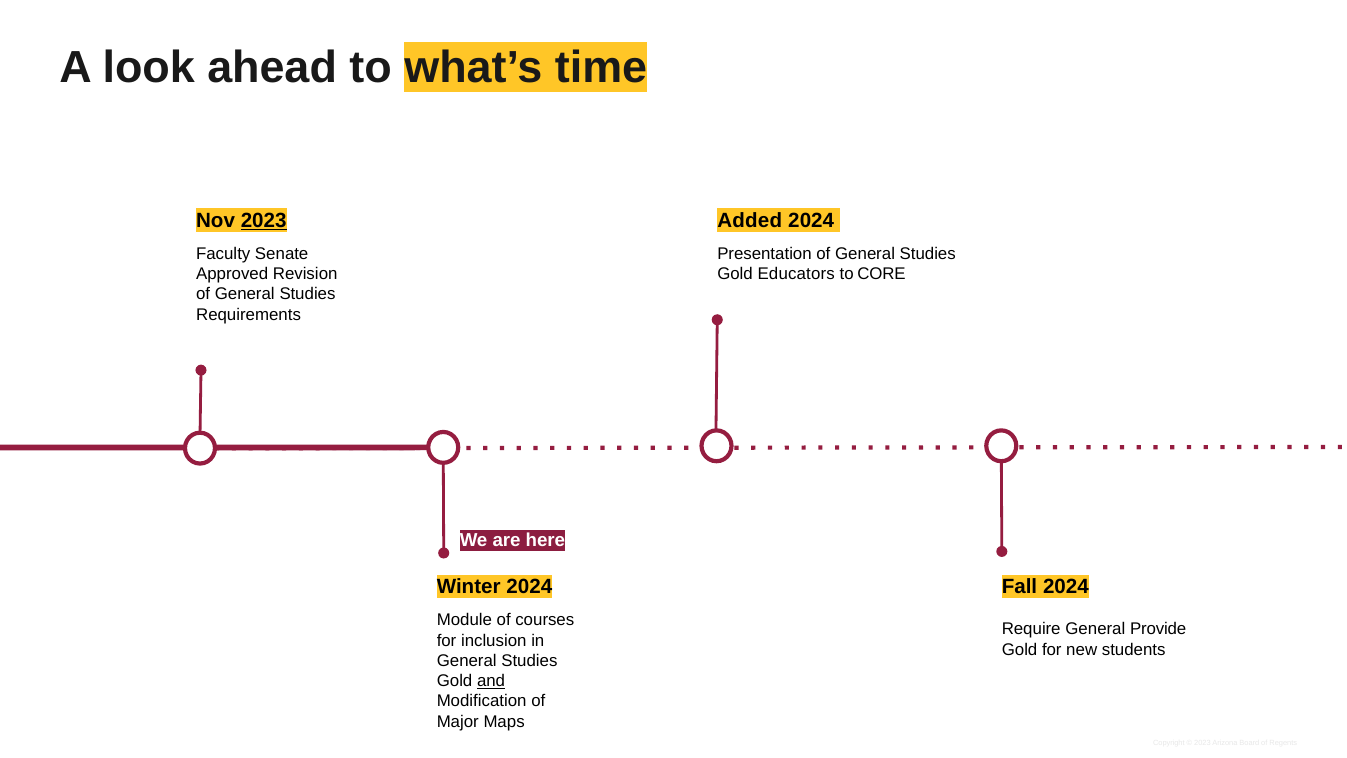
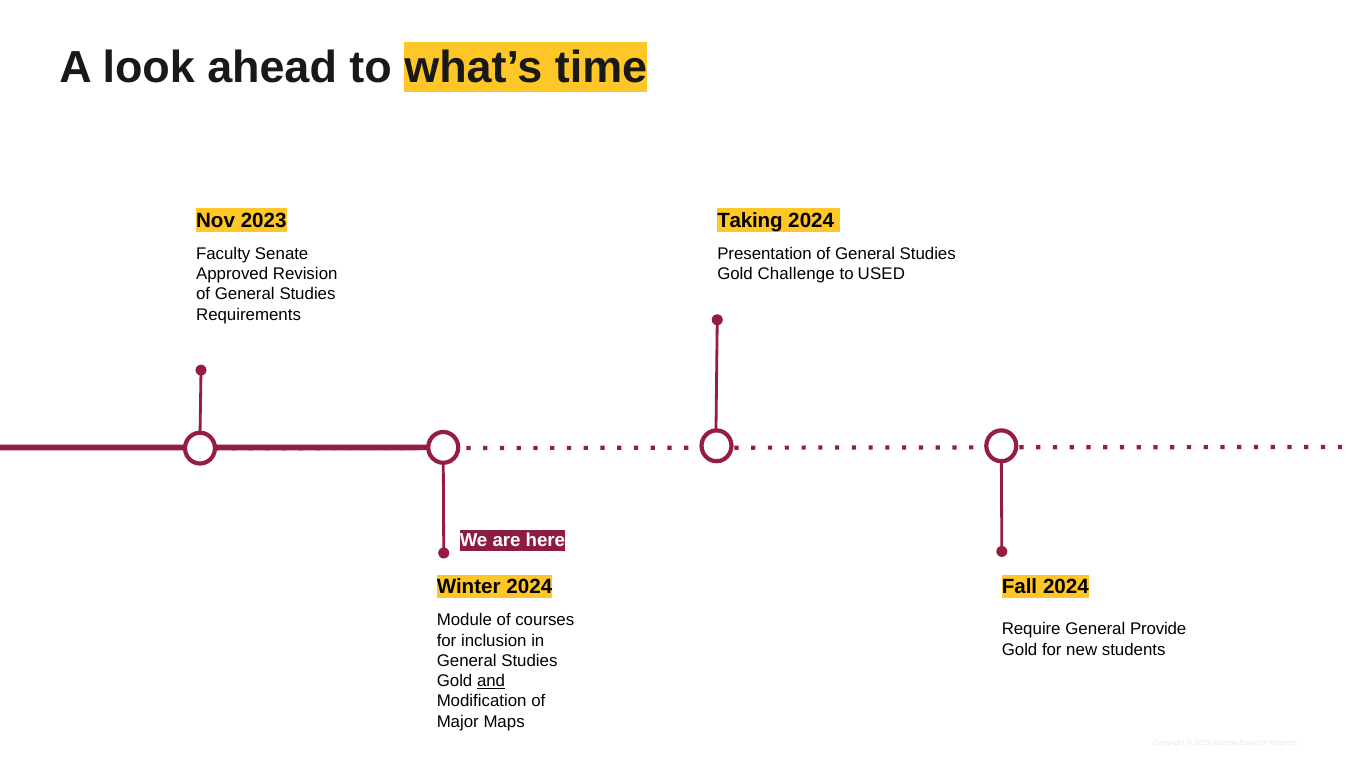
2023 underline: present -> none (264, 220)
Added: Added -> Taking (750, 220)
Educators: Educators -> Challenge (796, 274)
CORE: CORE -> USED (881, 274)
